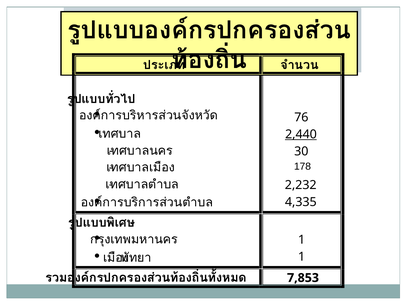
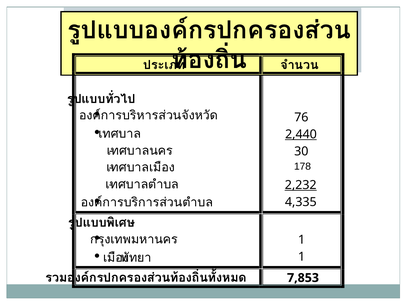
2,232 underline: none -> present (301, 185)
